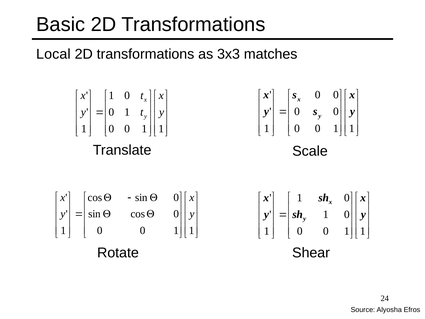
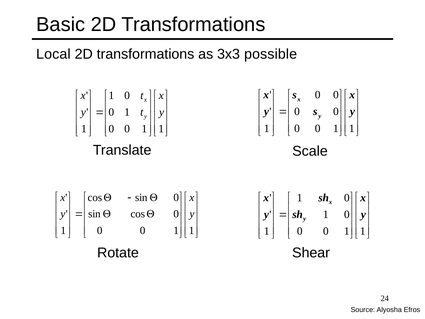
matches: matches -> possible (271, 54)
